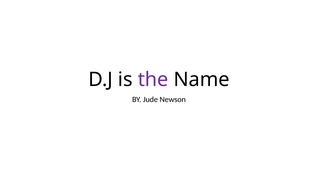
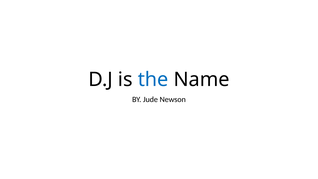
the colour: purple -> blue (153, 79)
